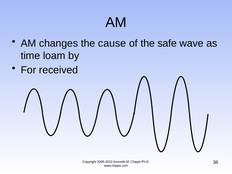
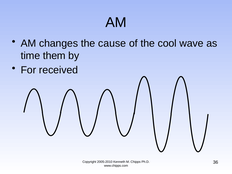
safe: safe -> cool (167, 43)
loam: loam -> them (54, 56)
